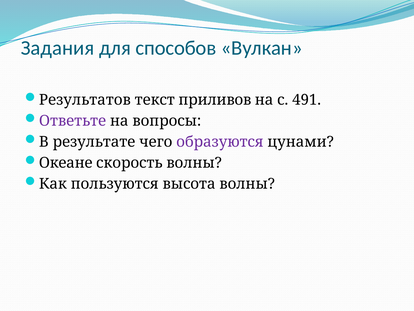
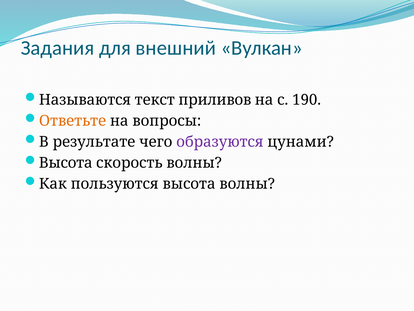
способов: способов -> внешний (176, 48)
Результатов: Результатов -> Называются (85, 100)
491: 491 -> 190 (307, 100)
Ответьте colour: purple -> orange (73, 121)
Океане: Океане -> Высота (66, 163)
